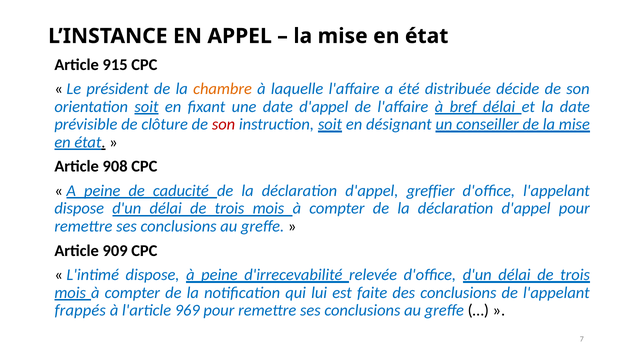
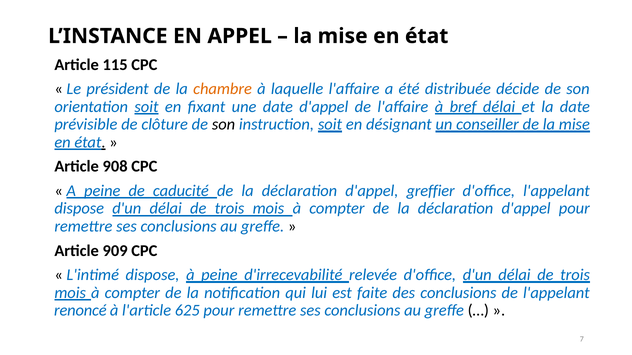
915: 915 -> 115 (115, 65)
son colour: red -> black (224, 125)
frappés: frappés -> renoncé (80, 311)
969: 969 -> 625 (187, 311)
